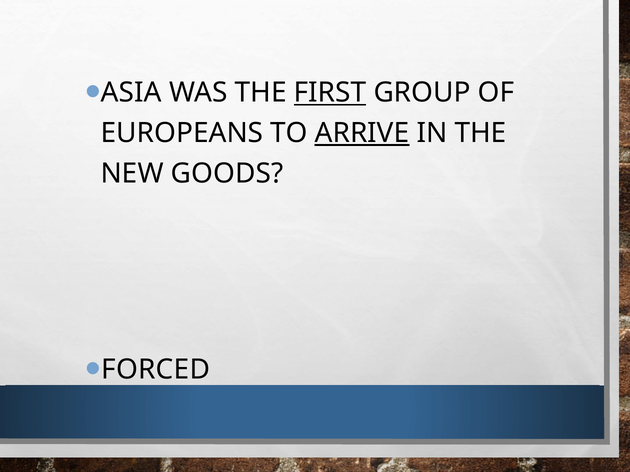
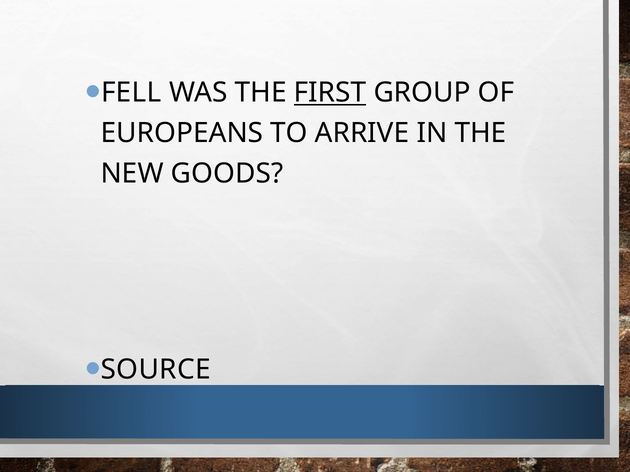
ASIA: ASIA -> FELL (131, 93)
ARRIVE underline: present -> none (362, 133)
FORCED: FORCED -> SOURCE (156, 370)
